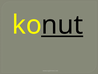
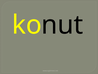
nut underline: present -> none (62, 25)
